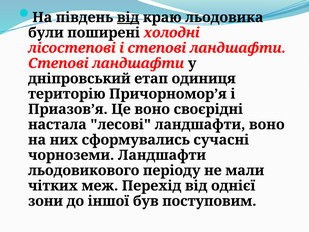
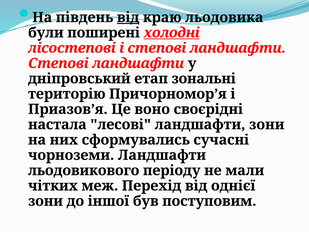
холодні underline: none -> present (172, 33)
одиниця: одиниця -> зональні (204, 79)
ландшафти воно: воно -> зони (267, 124)
